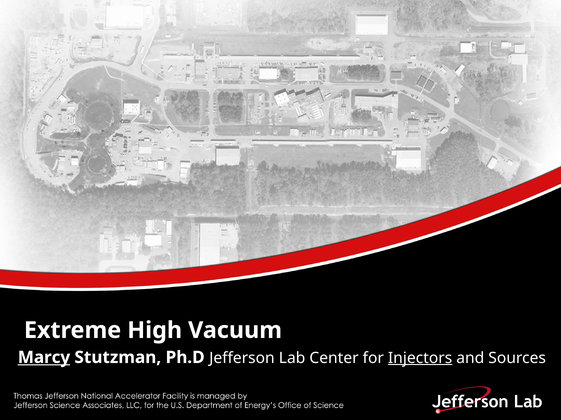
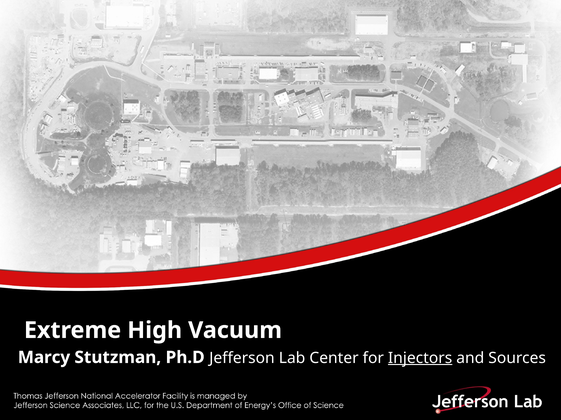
Marcy underline: present -> none (44, 358)
